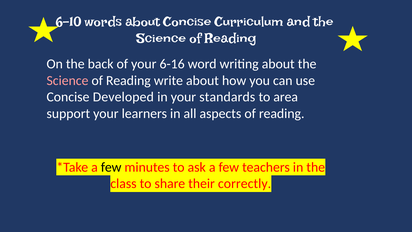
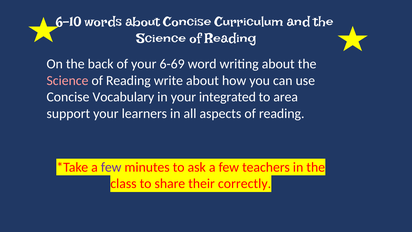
6-16: 6-16 -> 6-69 (172, 64)
Developed: Developed -> Vocabulary (123, 97)
standards: standards -> integrated (227, 97)
few colour: black -> purple (111, 167)
